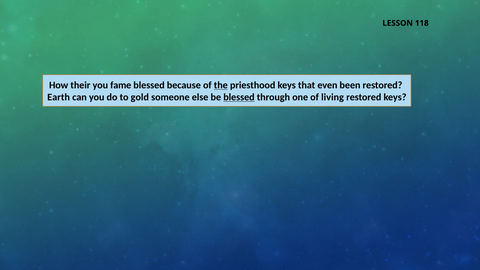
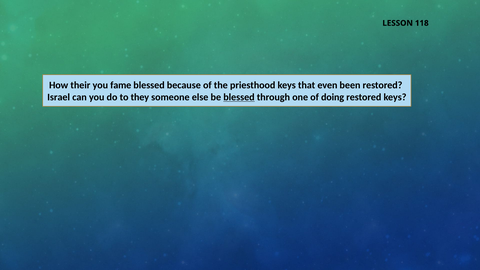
the underline: present -> none (221, 85)
Earth: Earth -> Israel (59, 97)
gold: gold -> they (140, 97)
living: living -> doing (333, 97)
